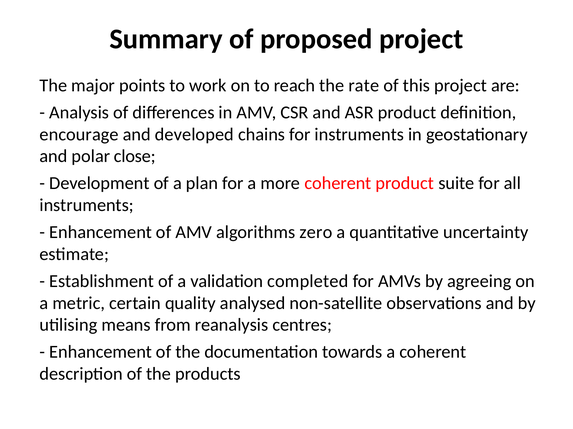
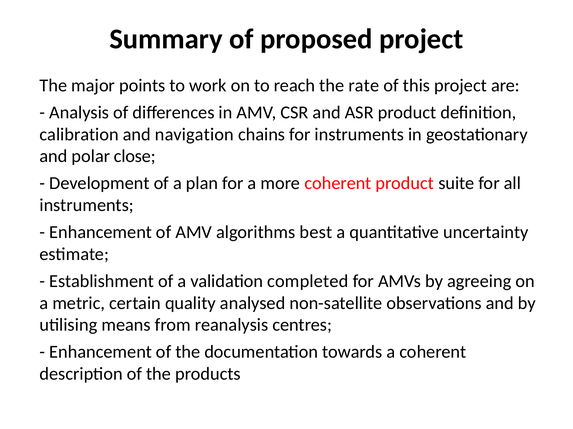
encourage: encourage -> calibration (79, 135)
developed: developed -> navigation (194, 135)
zero: zero -> best (316, 233)
